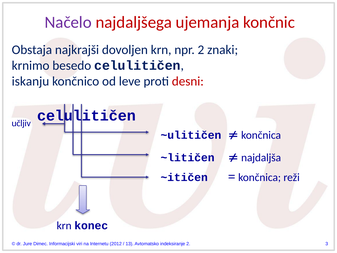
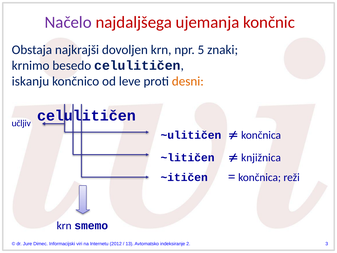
npr 2: 2 -> 5 (201, 50)
desni colour: red -> orange (188, 81)
najdaljša: najdaljša -> knjižnica (261, 158)
konec: konec -> smemo (91, 225)
